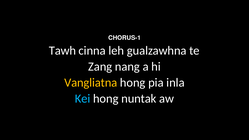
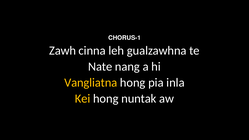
Tawh: Tawh -> Zawh (63, 51)
Zang: Zang -> Nate (100, 67)
Kei colour: light blue -> yellow (83, 99)
